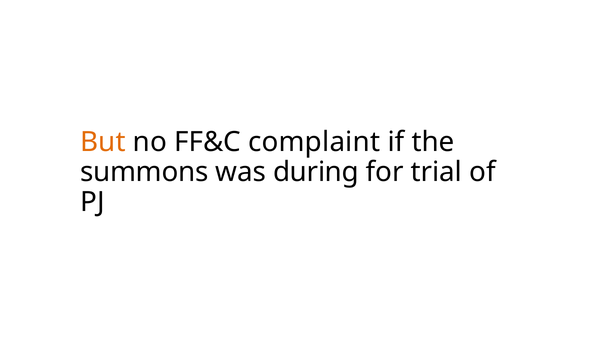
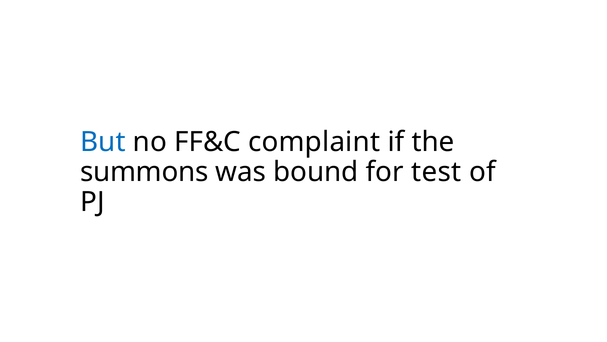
But colour: orange -> blue (103, 142)
during: during -> bound (316, 172)
trial: trial -> test (436, 172)
